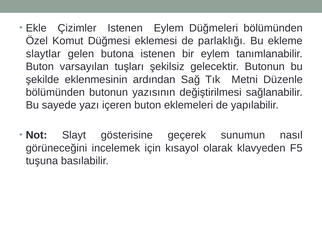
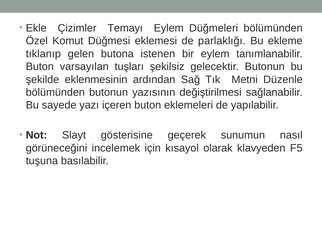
Istenen: Istenen -> Temayı (125, 28)
slaytlar: slaytlar -> tıklanıp (43, 54)
